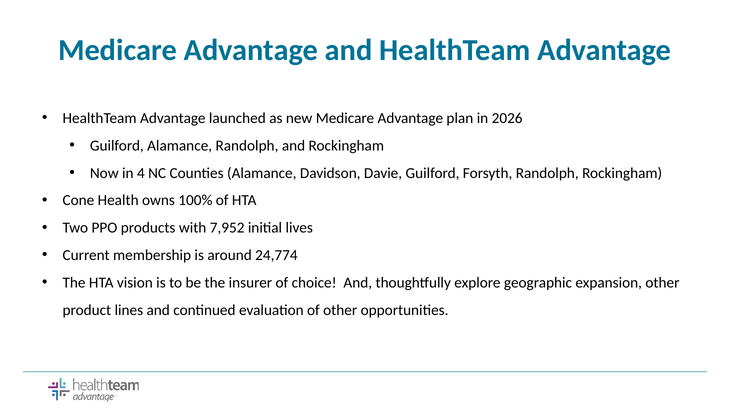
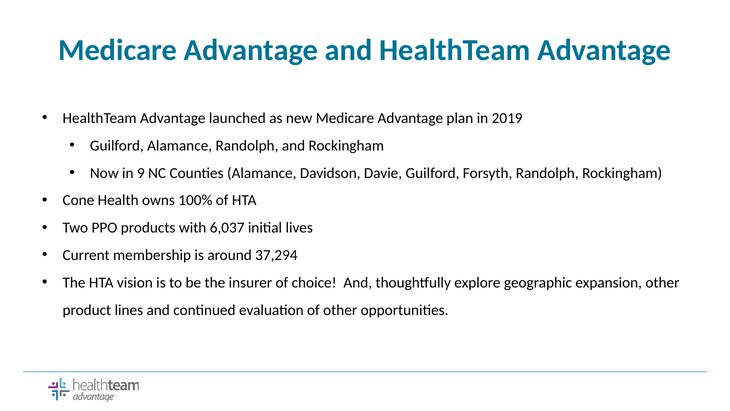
2026: 2026 -> 2019 (507, 118)
4: 4 -> 9 (141, 173)
7,952: 7,952 -> 6,037 (227, 228)
24,774: 24,774 -> 37,294 (276, 255)
